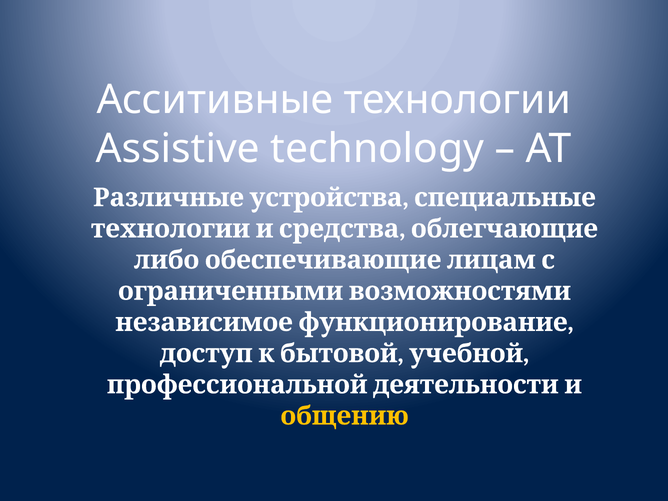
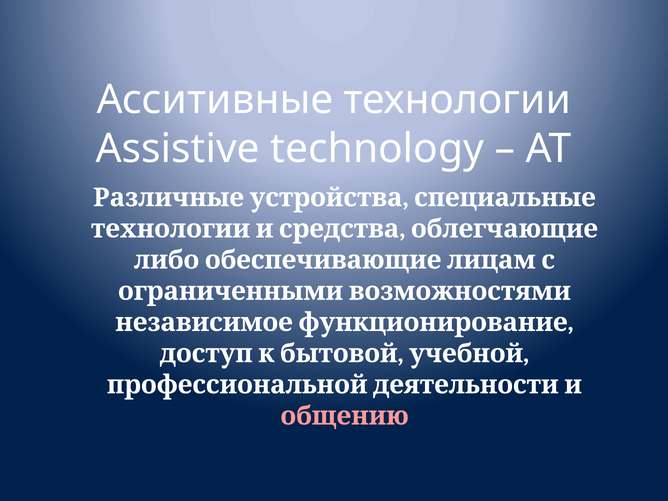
общению colour: yellow -> pink (345, 416)
